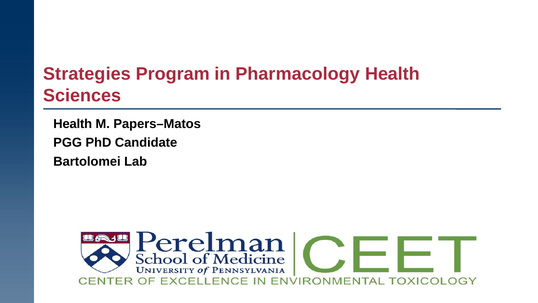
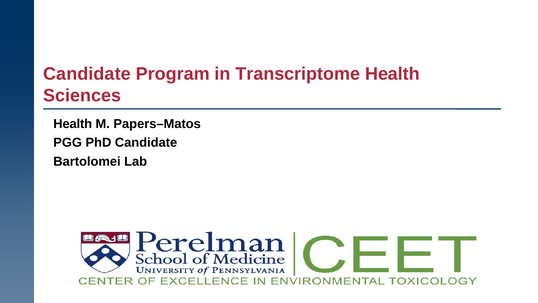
Strategies: Strategies -> Candidate (87, 74)
Pharmacology: Pharmacology -> Transcriptome (298, 74)
